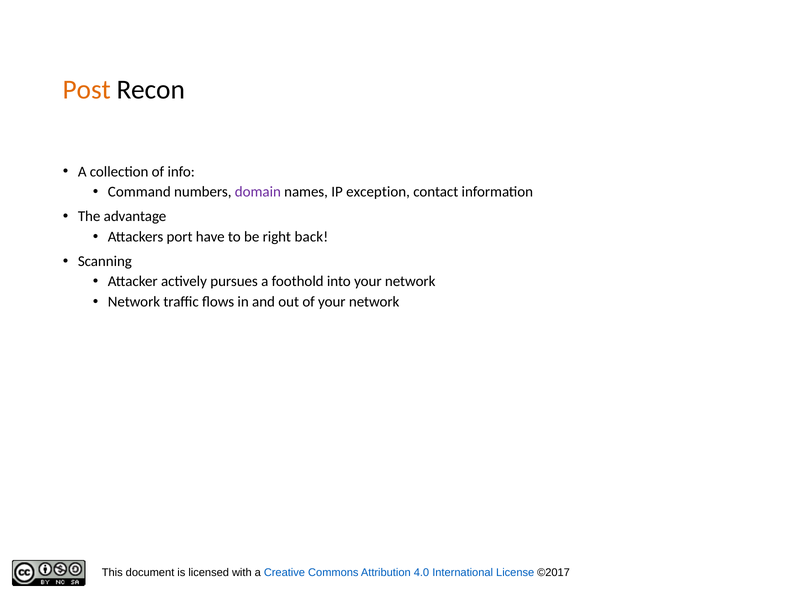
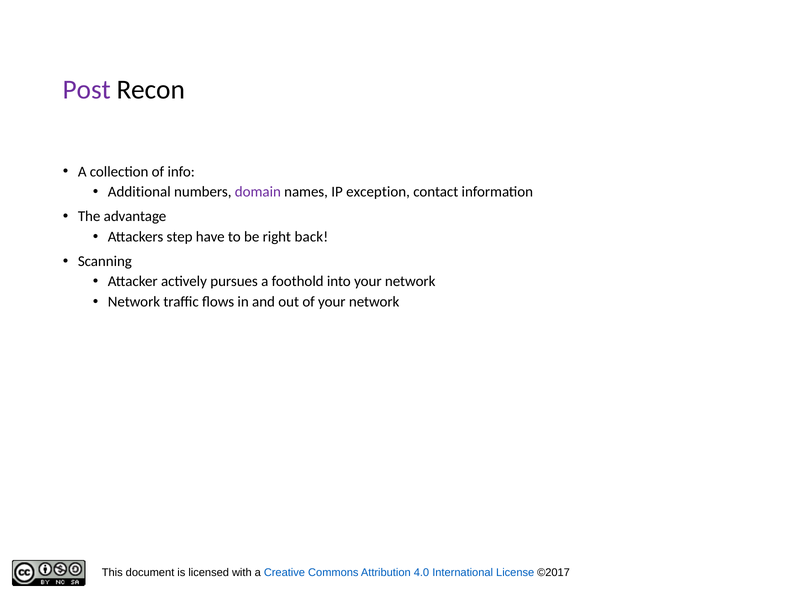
Post colour: orange -> purple (87, 90)
Command: Command -> Additional (139, 192)
port: port -> step (180, 236)
